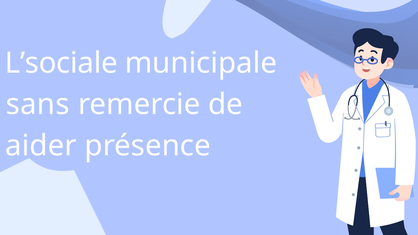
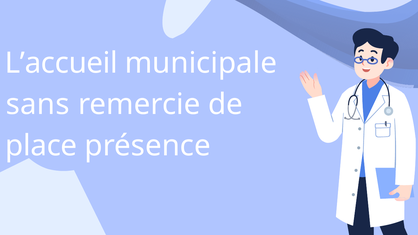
L’sociale: L’sociale -> L’accueil (61, 63)
aider: aider -> place (41, 146)
